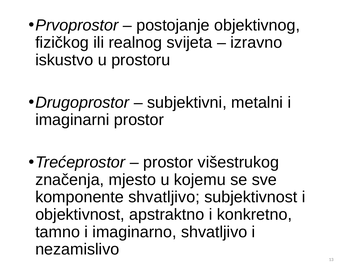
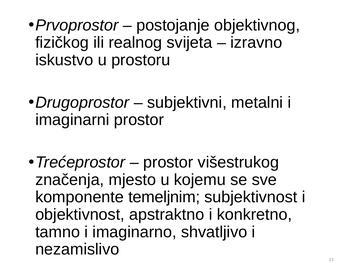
komponente shvatljivo: shvatljivo -> temeljnim (164, 197)
